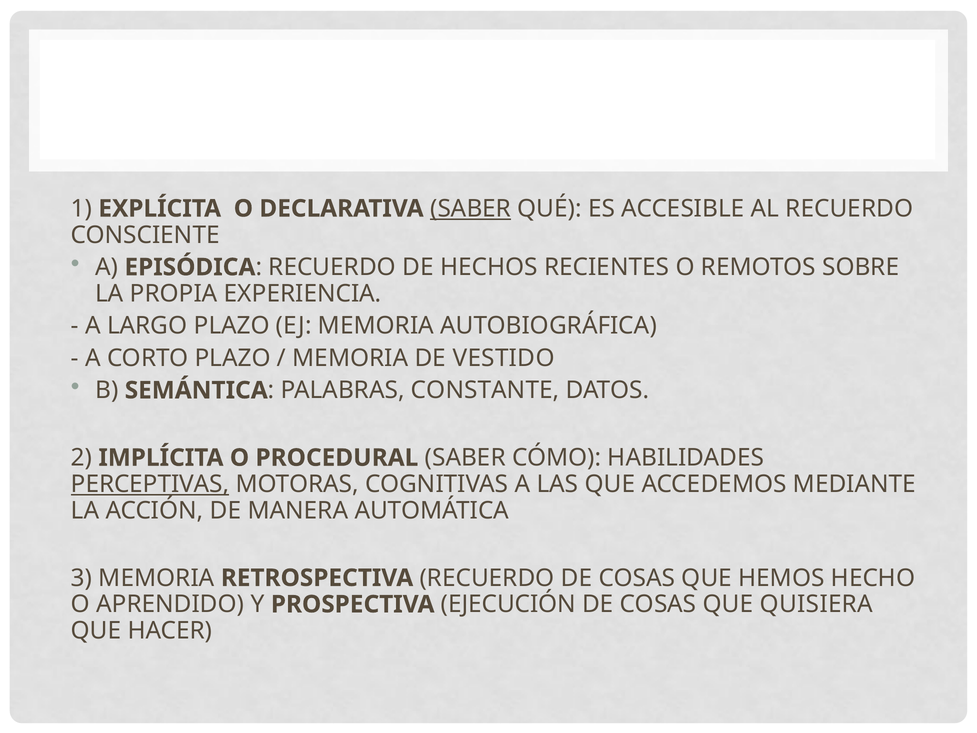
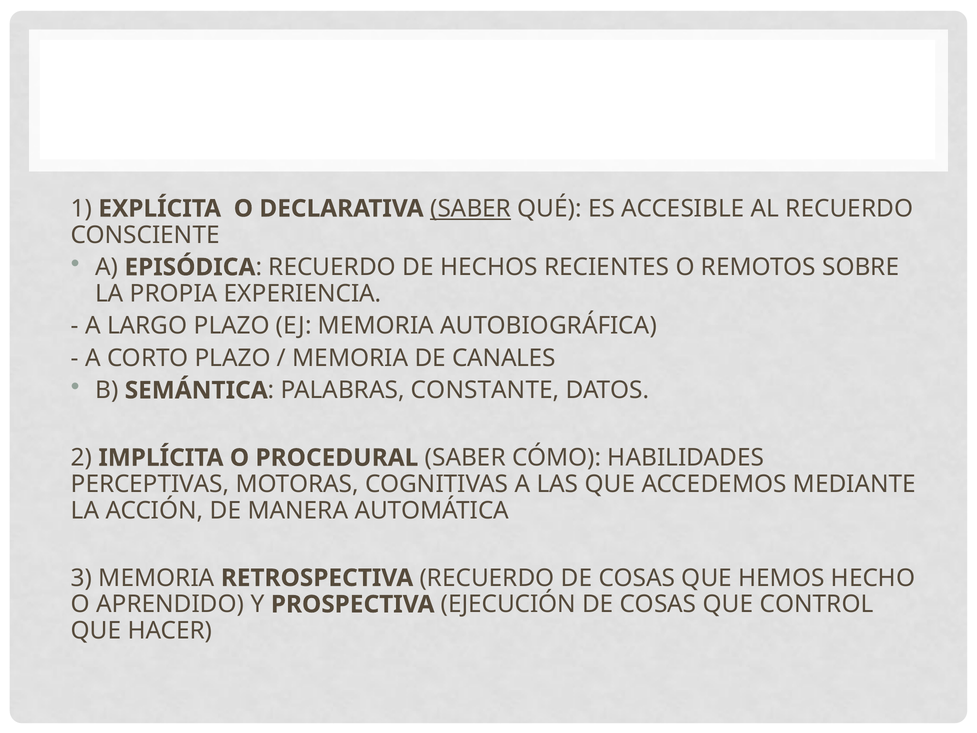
VESTIDO: VESTIDO -> CANALES (504, 358)
PERCEPTIVAS underline: present -> none (150, 484)
QUISIERA: QUISIERA -> CONTROL (817, 604)
